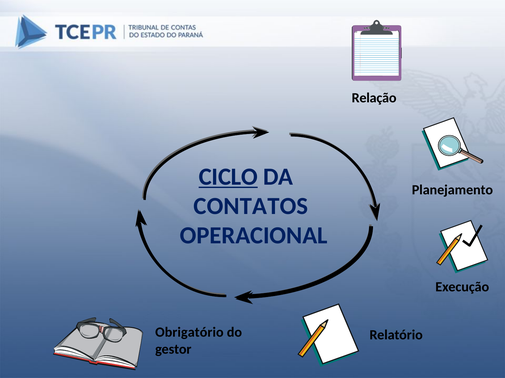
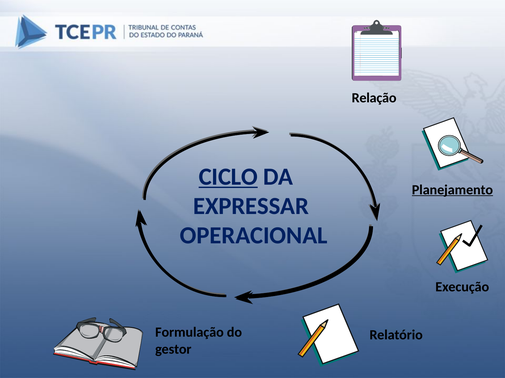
Planejamento underline: none -> present (452, 190)
CONTATOS: CONTATOS -> EXPRESSAR (251, 207)
Obrigatório: Obrigatório -> Formulação (189, 333)
